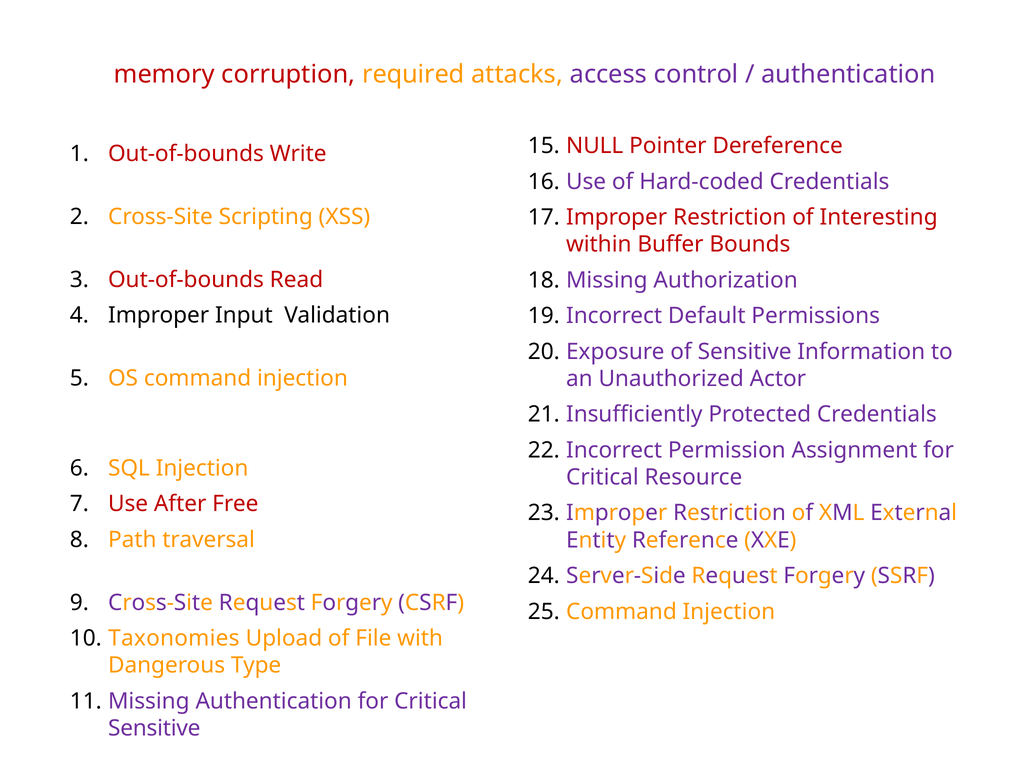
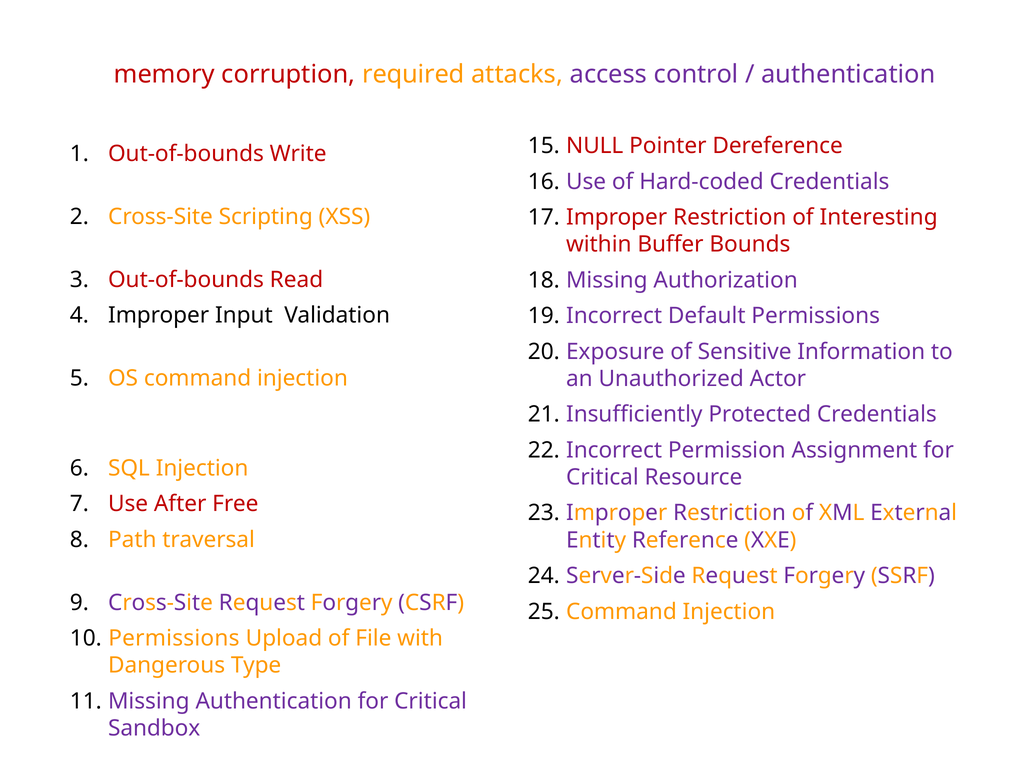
Taxonomies: Taxonomies -> Permissions (174, 638)
Sensitive: Sensitive -> Sandbox (154, 728)
